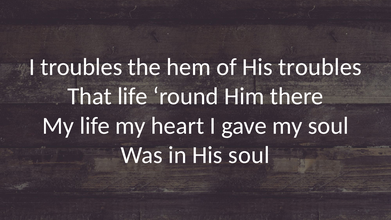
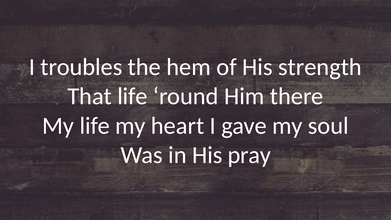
His troubles: troubles -> strength (320, 67)
His soul: soul -> pray (249, 155)
